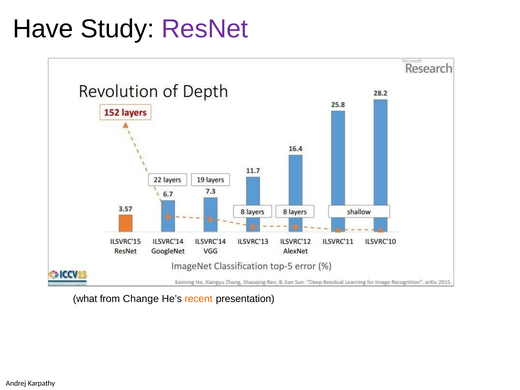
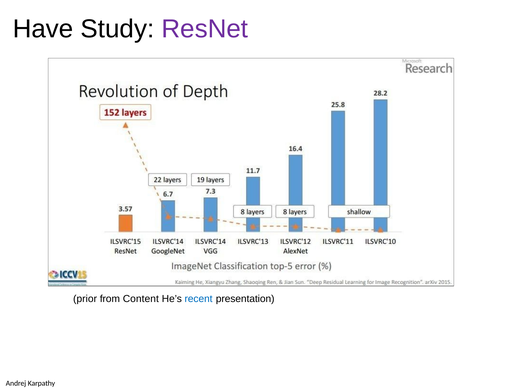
what: what -> prior (85, 299)
Change: Change -> Content (141, 299)
recent colour: orange -> blue (199, 299)
